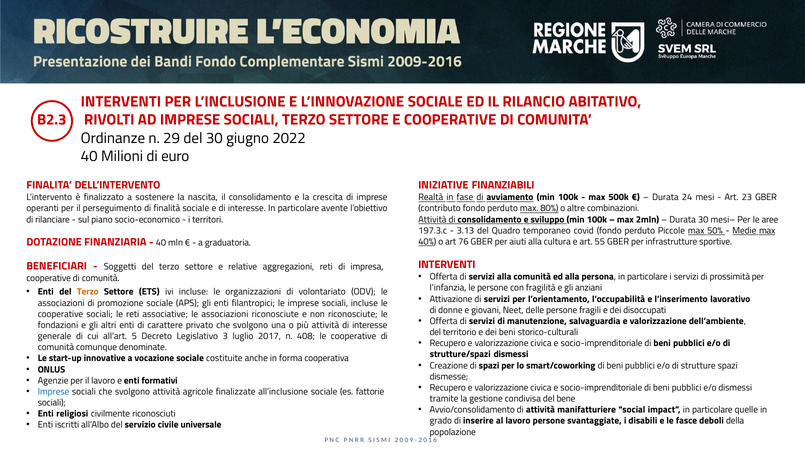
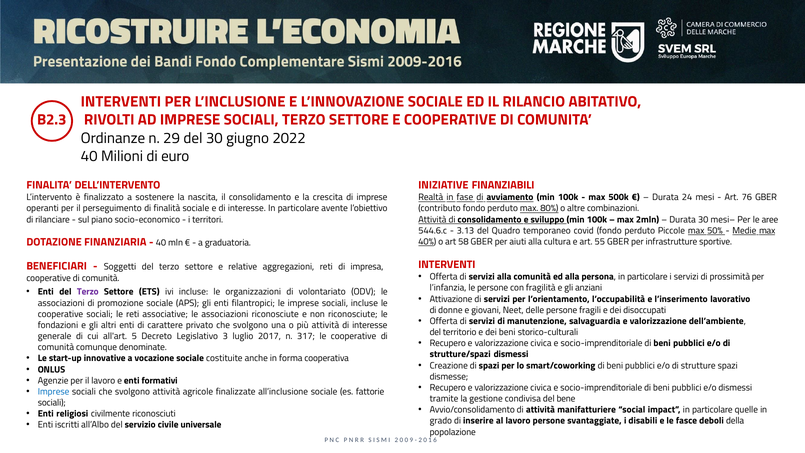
23: 23 -> 76 (747, 197)
197.3.c: 197.3.c -> 544.6.c (433, 230)
76: 76 -> 58 (463, 242)
Terzo colour: orange -> purple (88, 292)
408: 408 -> 317 (306, 336)
